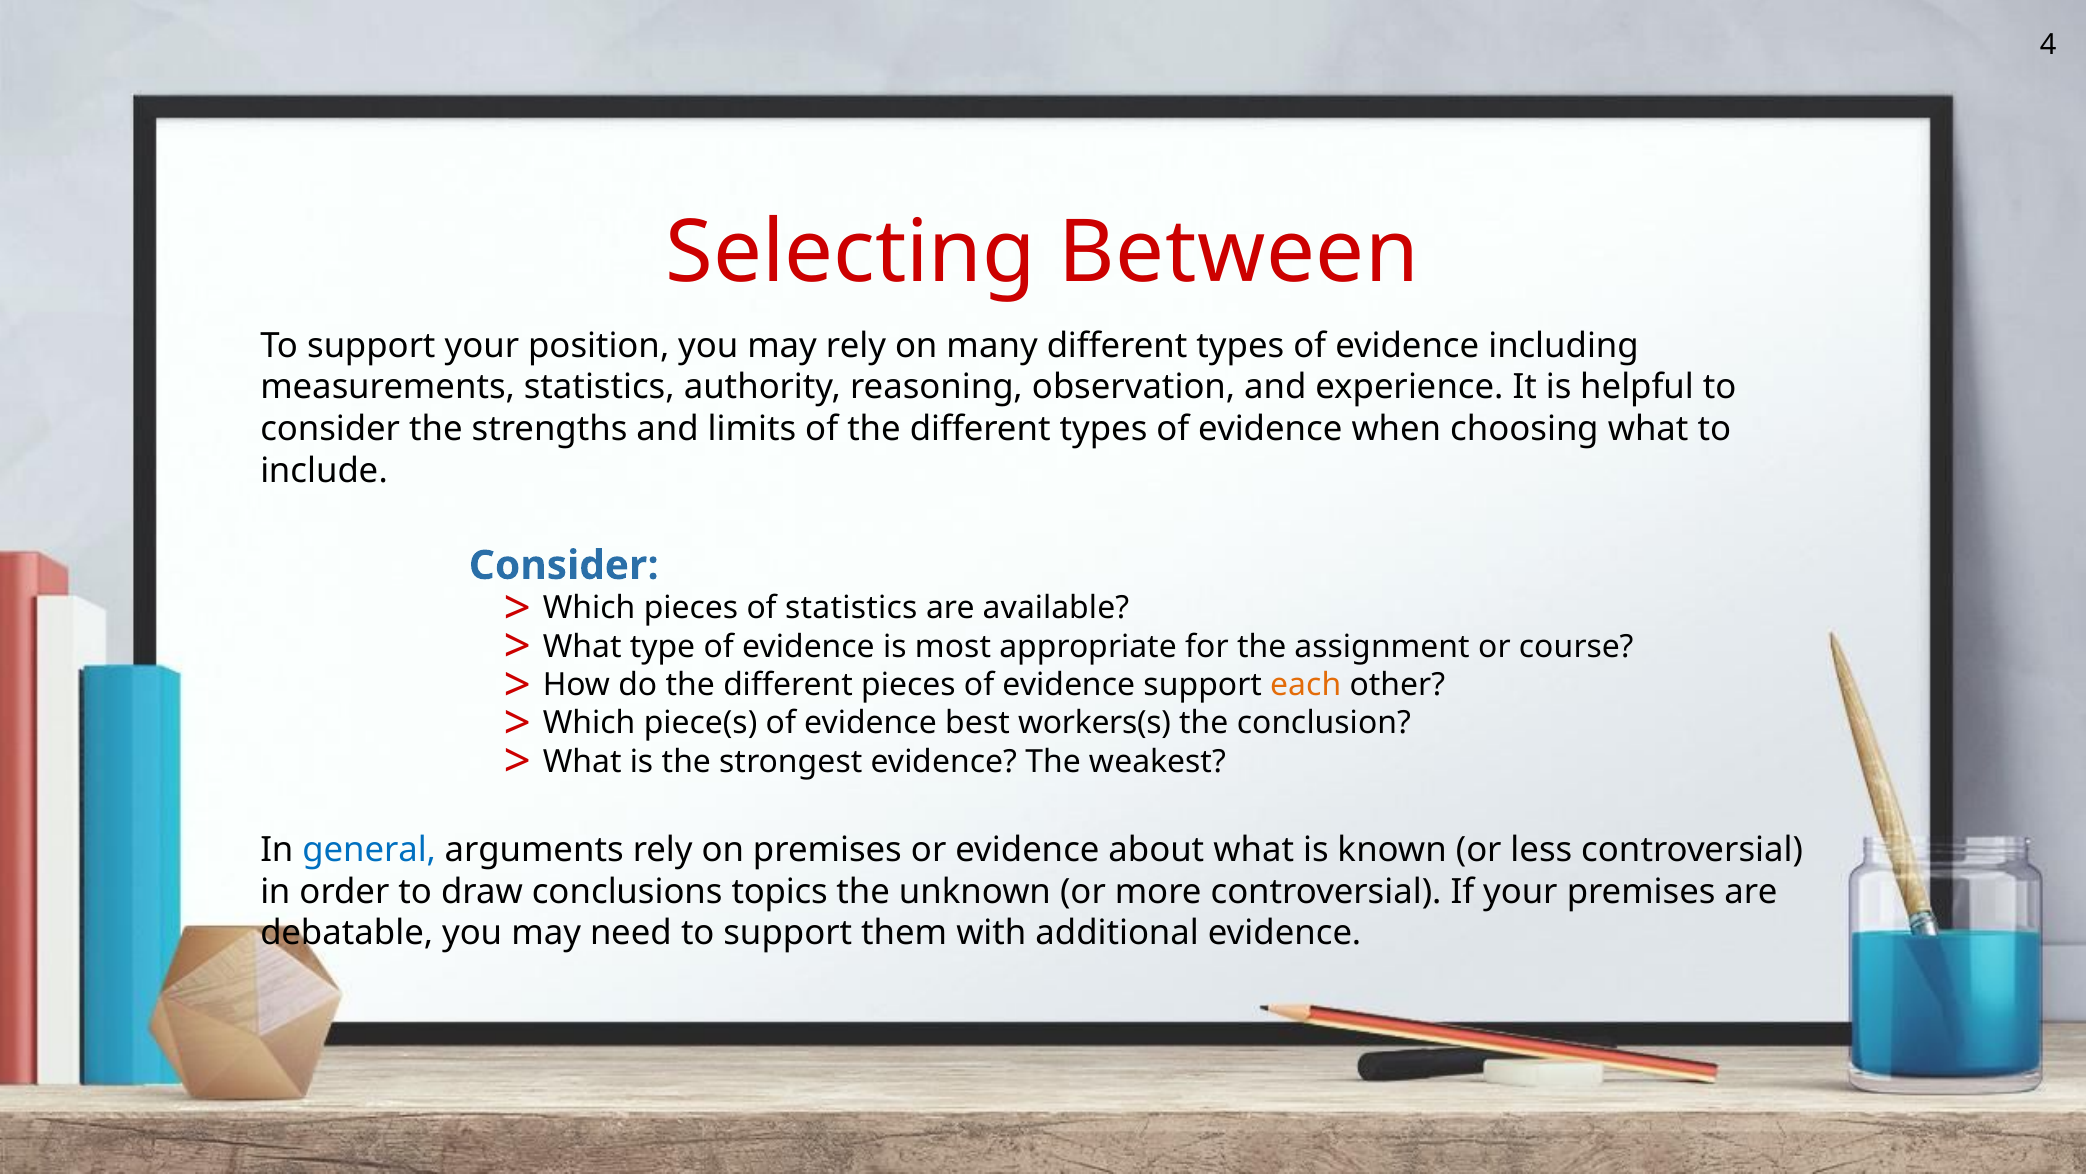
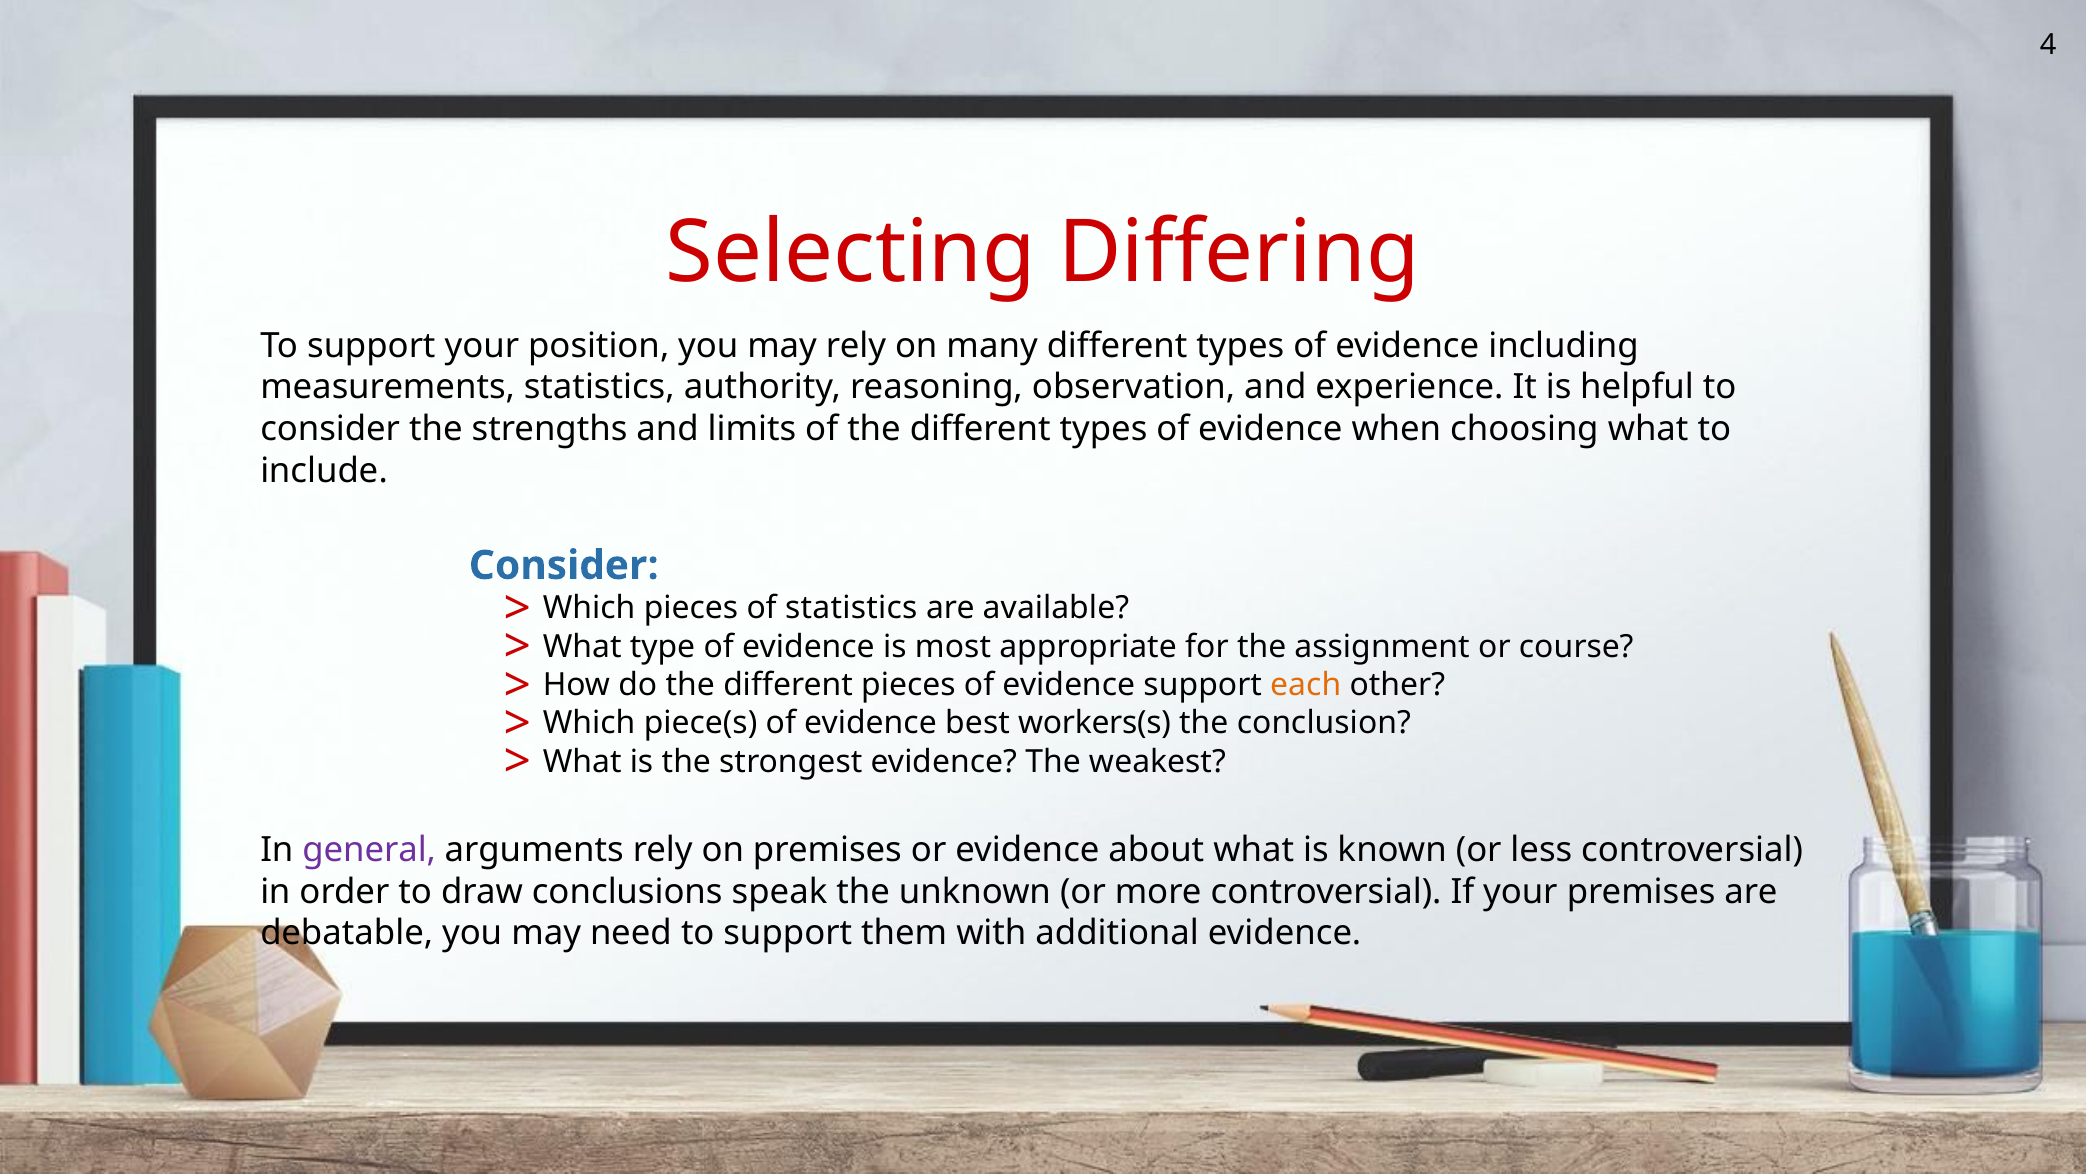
Between: Between -> Differing (1239, 253)
general colour: blue -> purple (369, 849)
topics: topics -> speak (780, 891)
